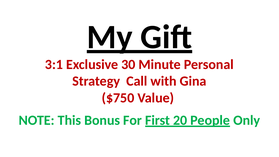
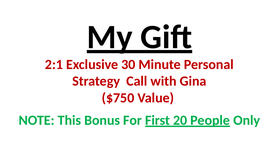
3:1: 3:1 -> 2:1 (54, 64)
